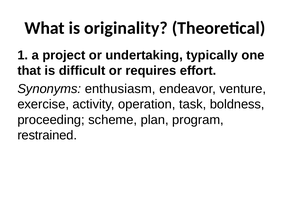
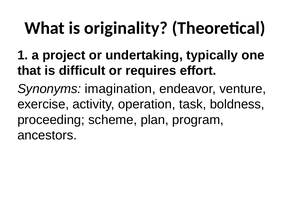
enthusiasm: enthusiasm -> imagination (120, 89)
restrained: restrained -> ancestors (47, 135)
